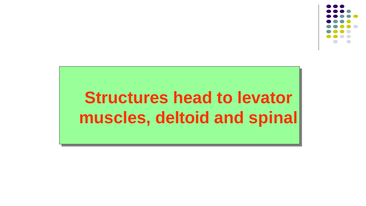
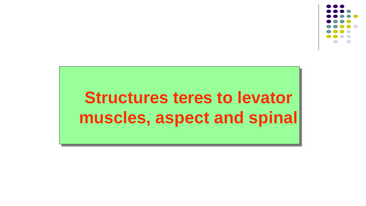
head: head -> teres (193, 98)
deltoid: deltoid -> aspect (182, 118)
